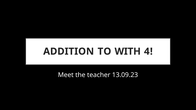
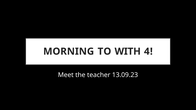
ADDITION: ADDITION -> MORNING (69, 52)
